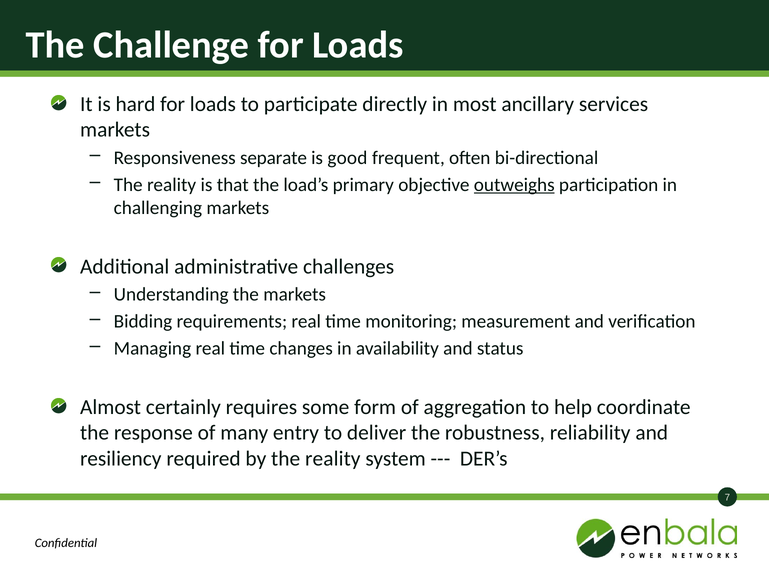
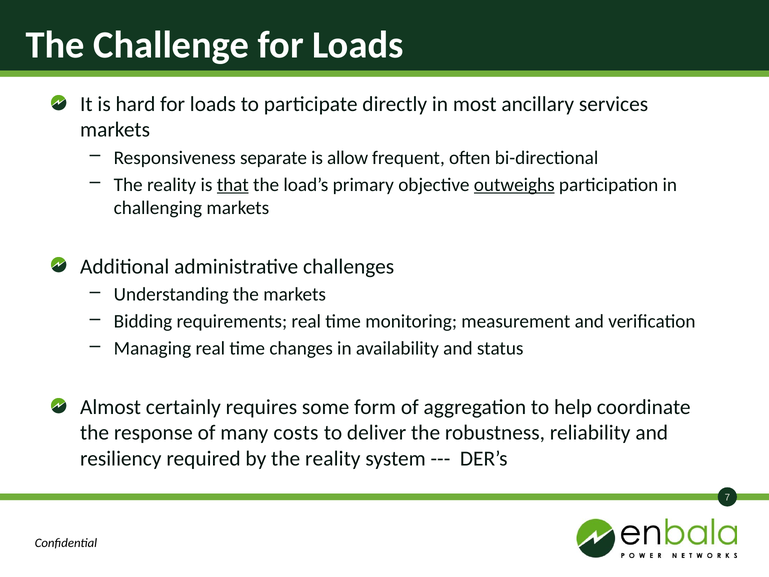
good: good -> allow (348, 158)
that underline: none -> present (233, 185)
entry: entry -> costs (296, 433)
